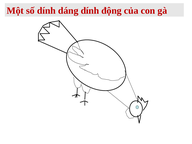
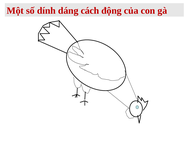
dáng dính: dính -> cách (90, 11)
